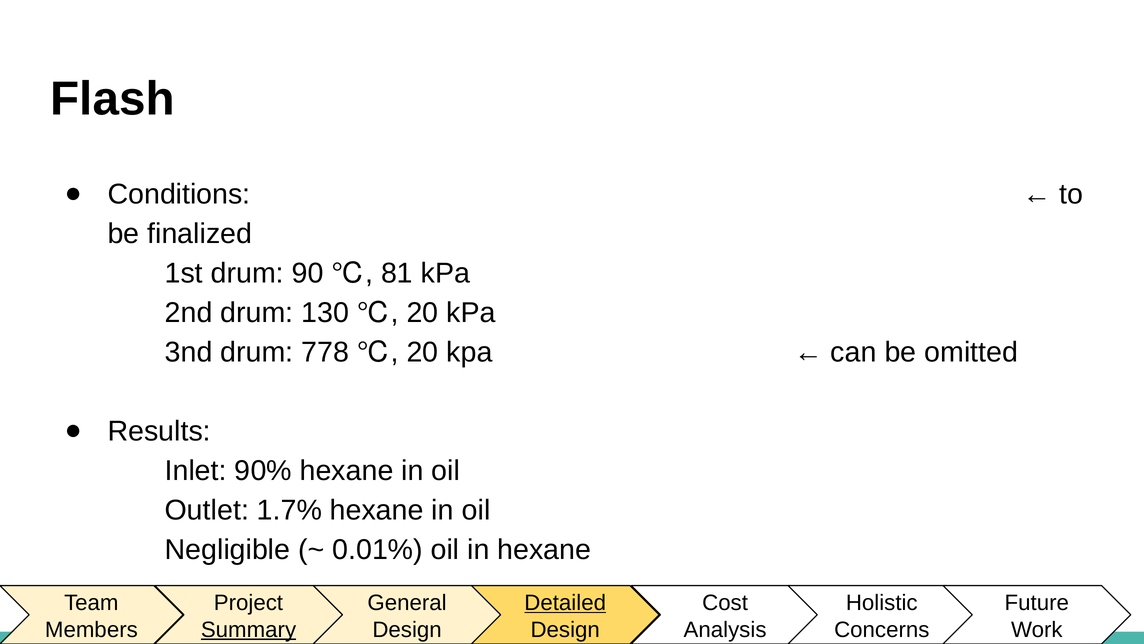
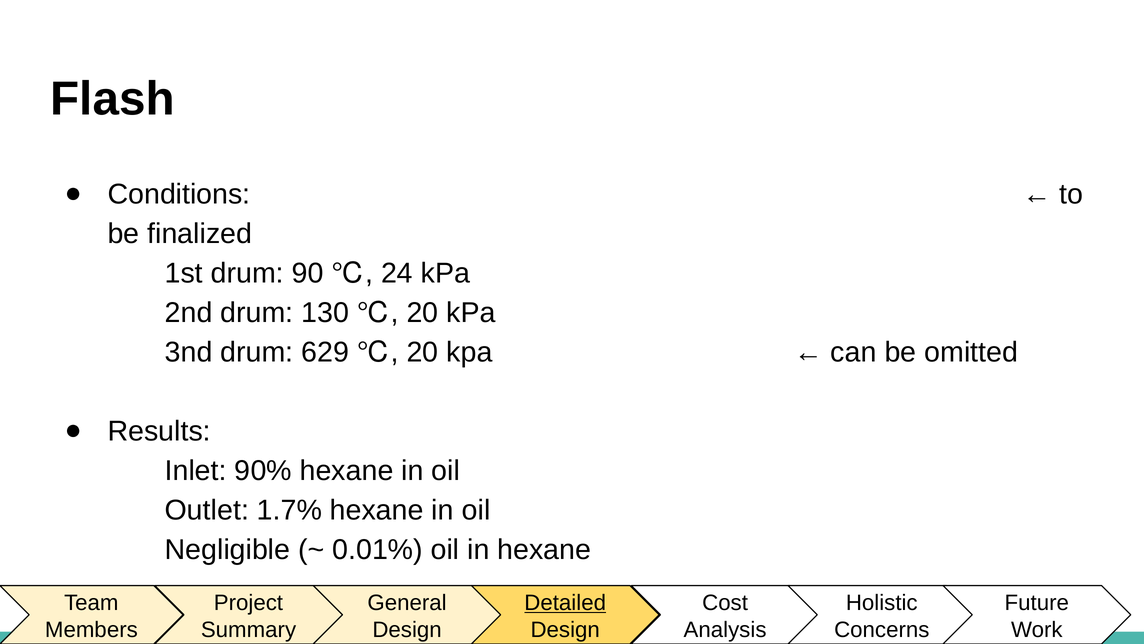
81: 81 -> 24 (397, 273)
778: 778 -> 629 (325, 352)
Summary underline: present -> none (249, 629)
